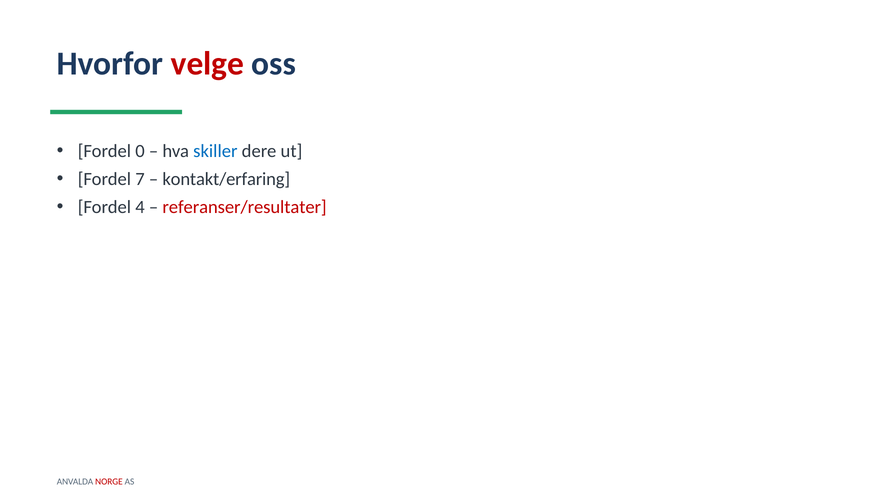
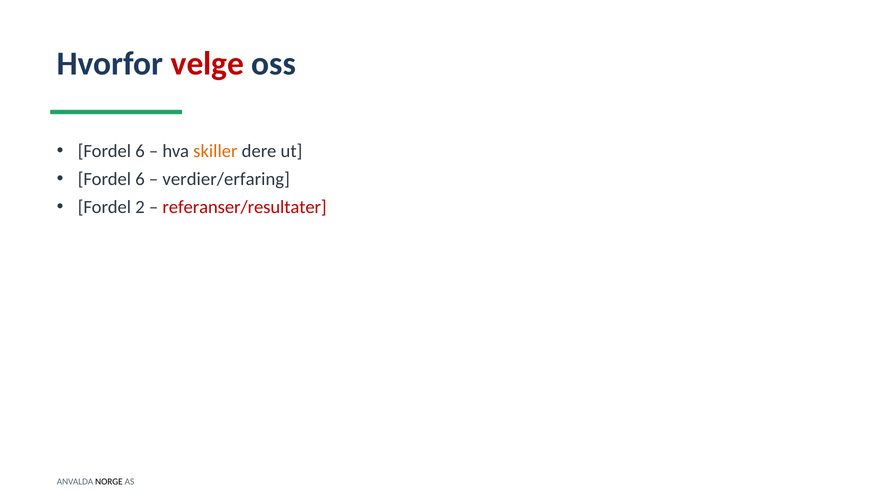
0: 0 -> 6 (140, 151)
skiller colour: blue -> orange (215, 151)
7: 7 -> 6 (140, 179)
kontakt/erfaring: kontakt/erfaring -> verdier/erfaring (226, 179)
4: 4 -> 2 (140, 207)
NORGE colour: red -> black (109, 482)
